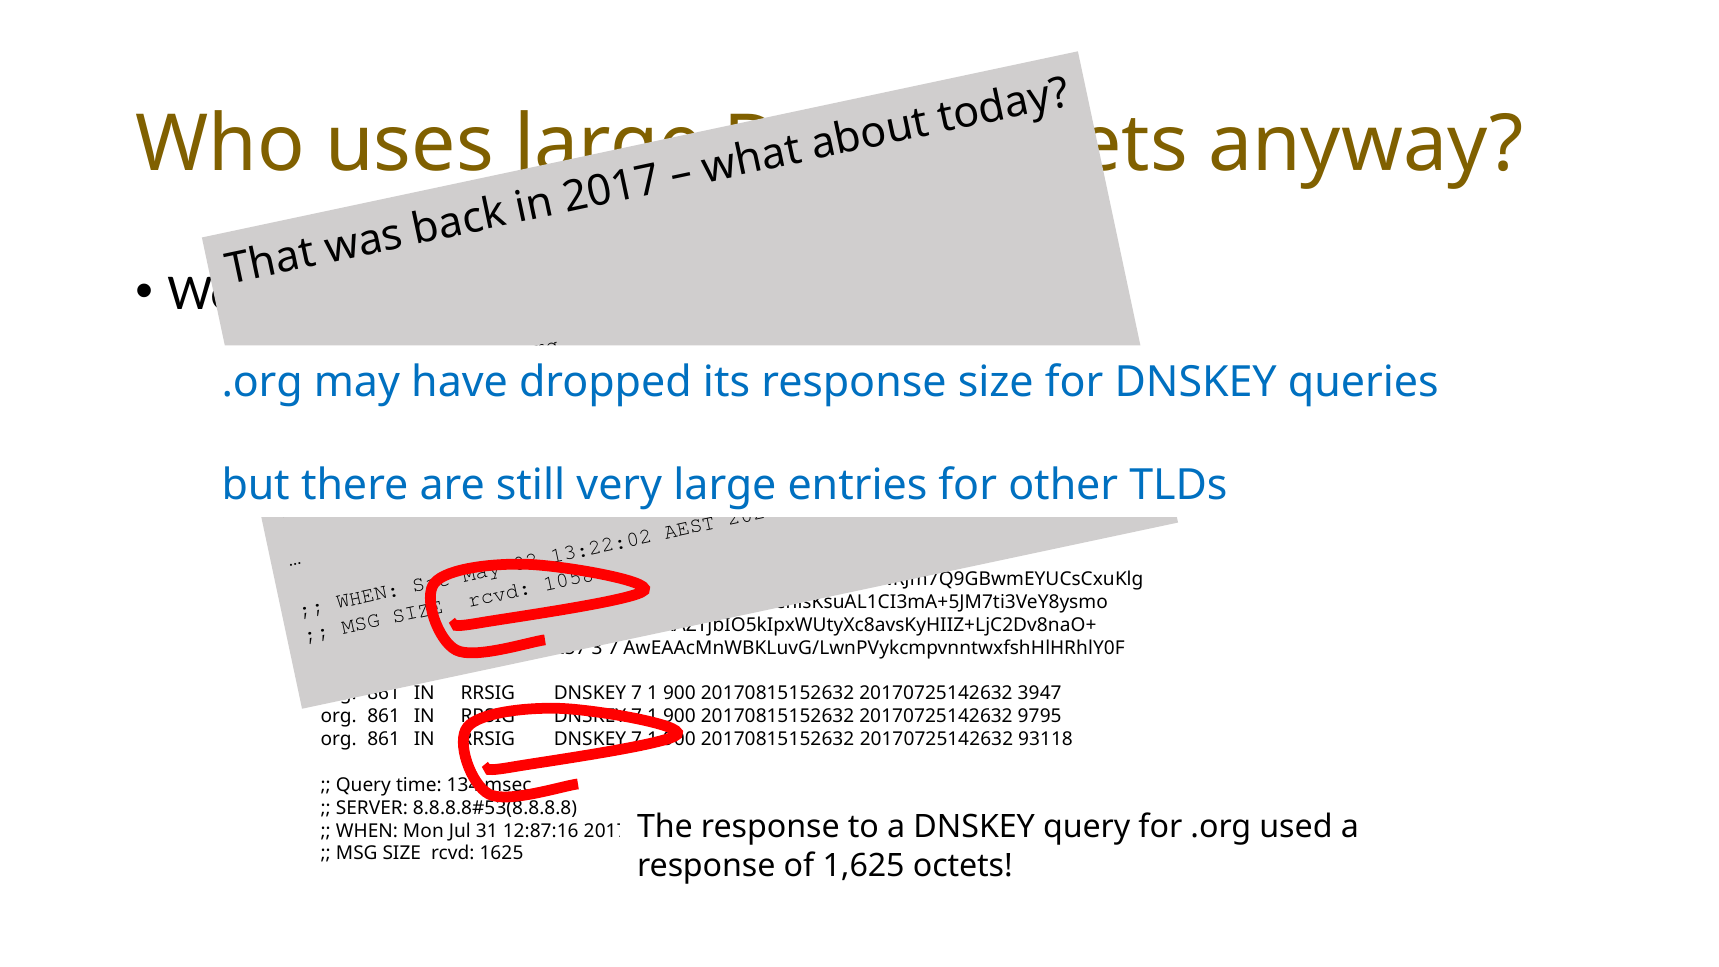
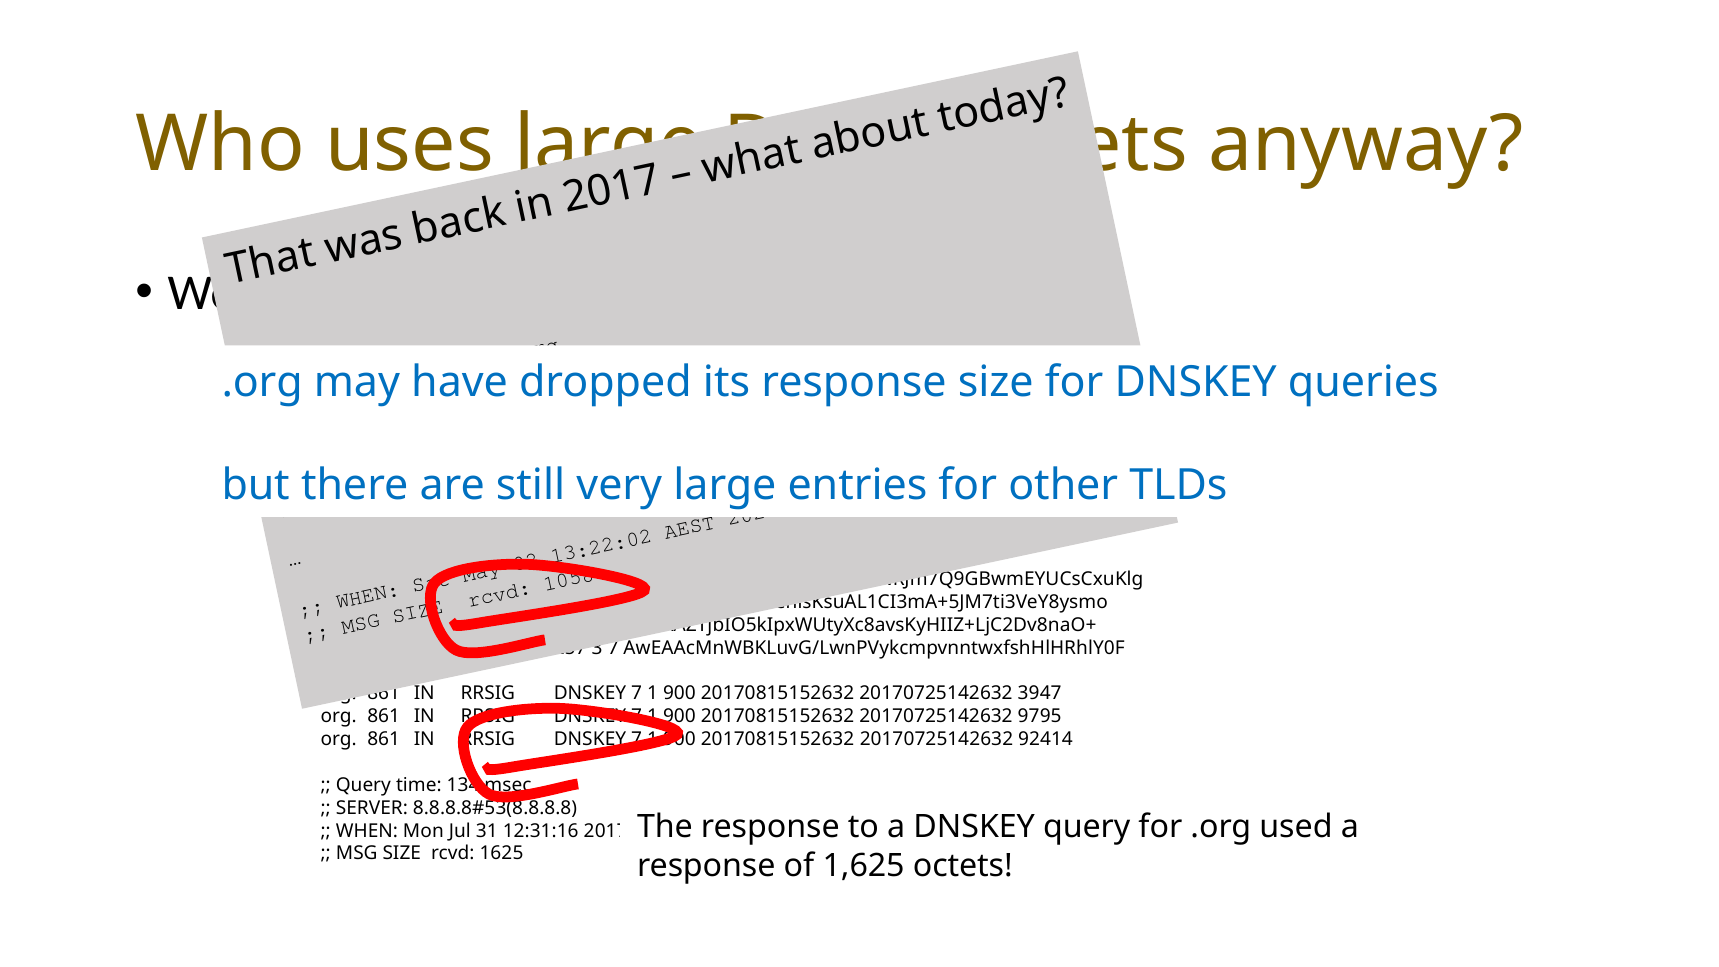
93118: 93118 -> 92414 (1045, 739)
12:87:16: 12:87:16 -> 12:31:16 (541, 831)
